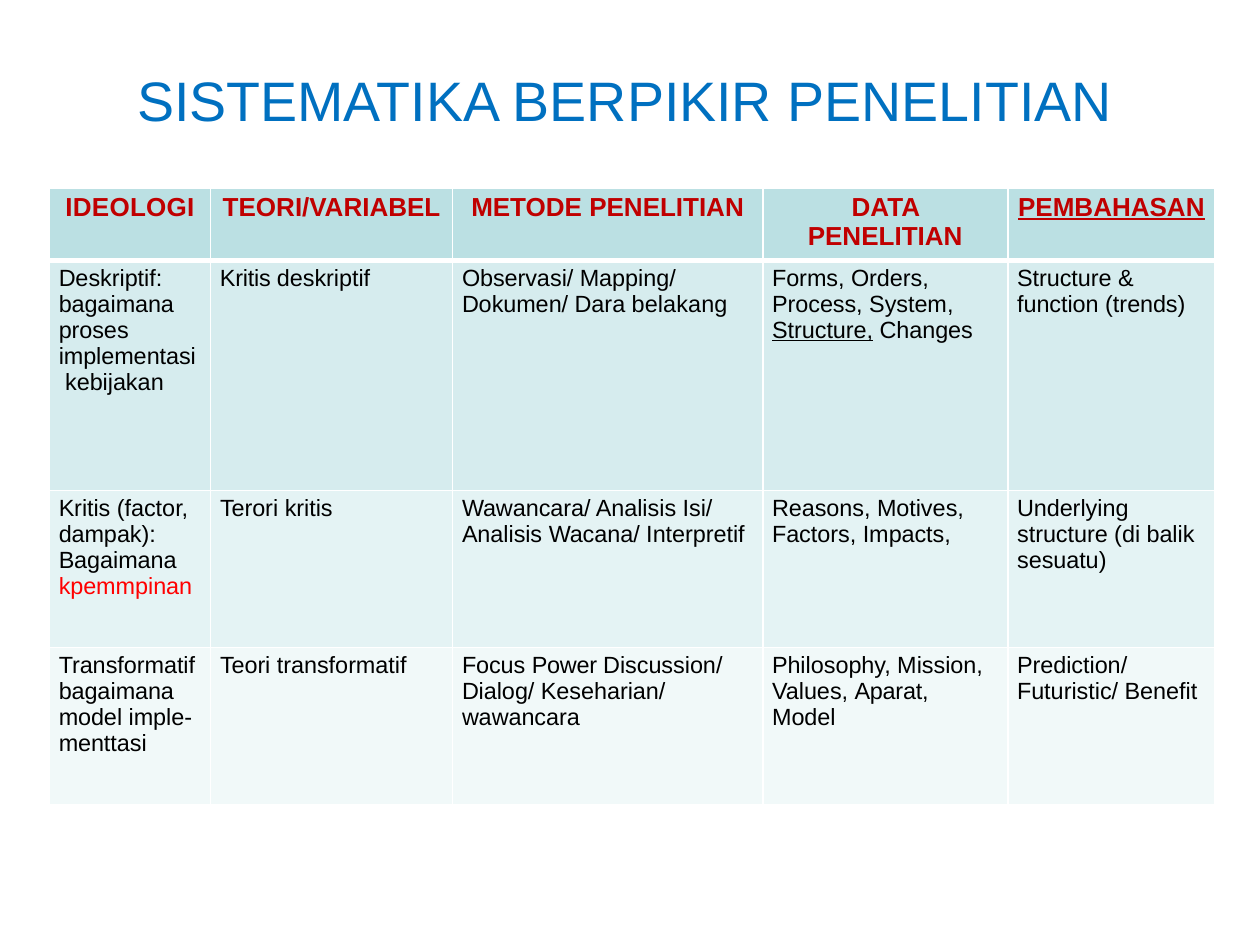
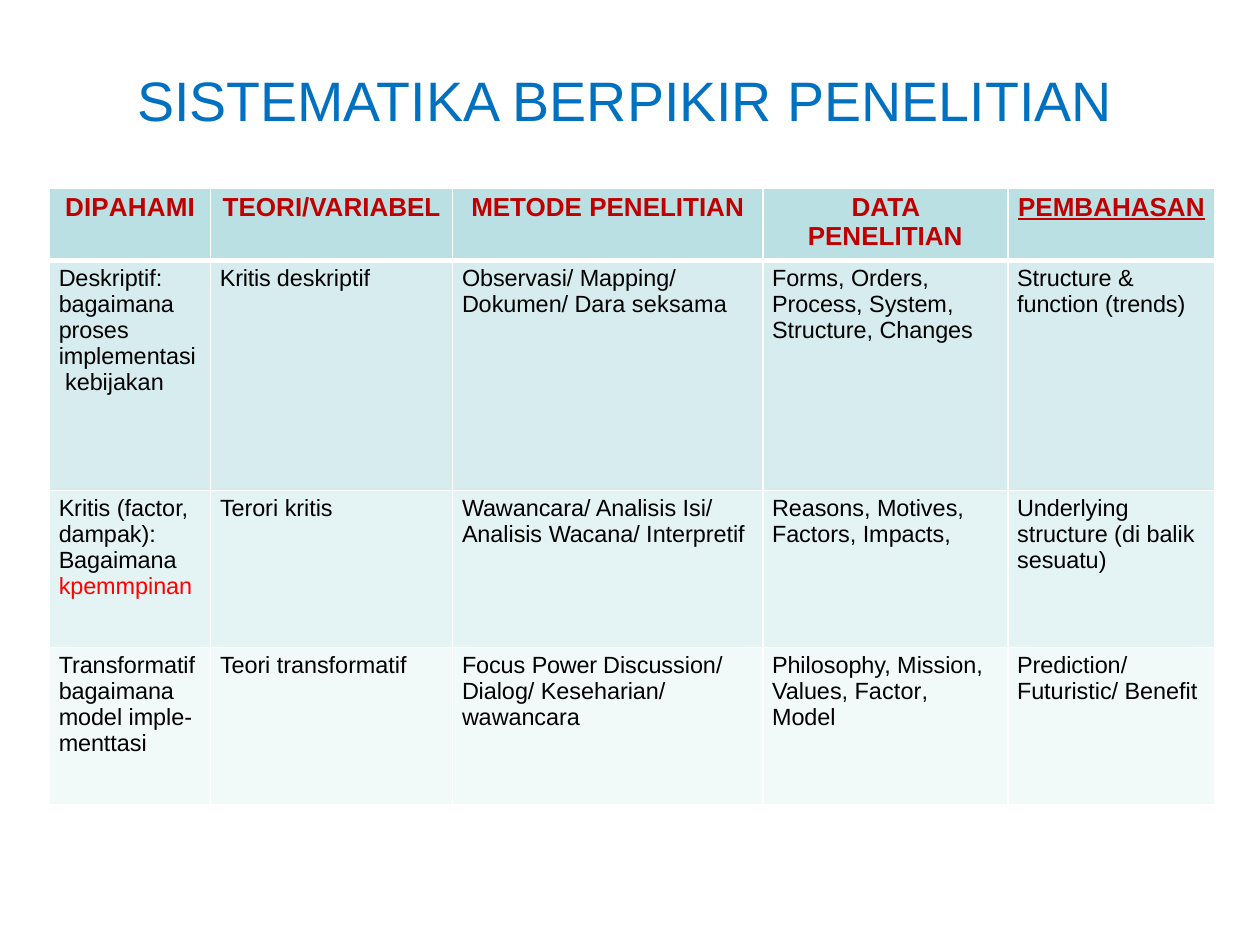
IDEOLOGI: IDEOLOGI -> DIPAHAMI (130, 208)
belakang: belakang -> seksama (679, 304)
Structure underline: present -> none (823, 330)
Values Aparat: Aparat -> Factor (891, 691)
